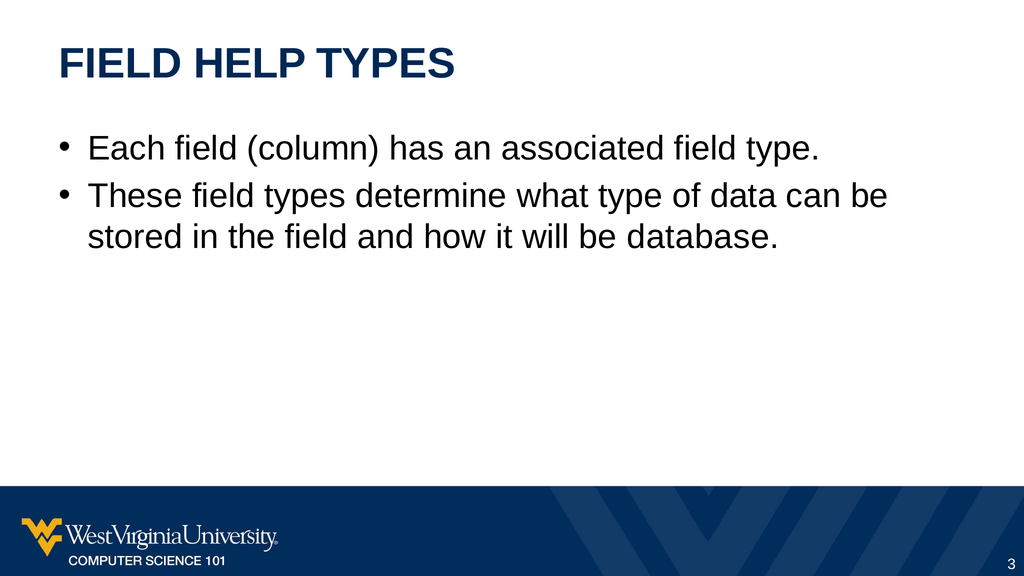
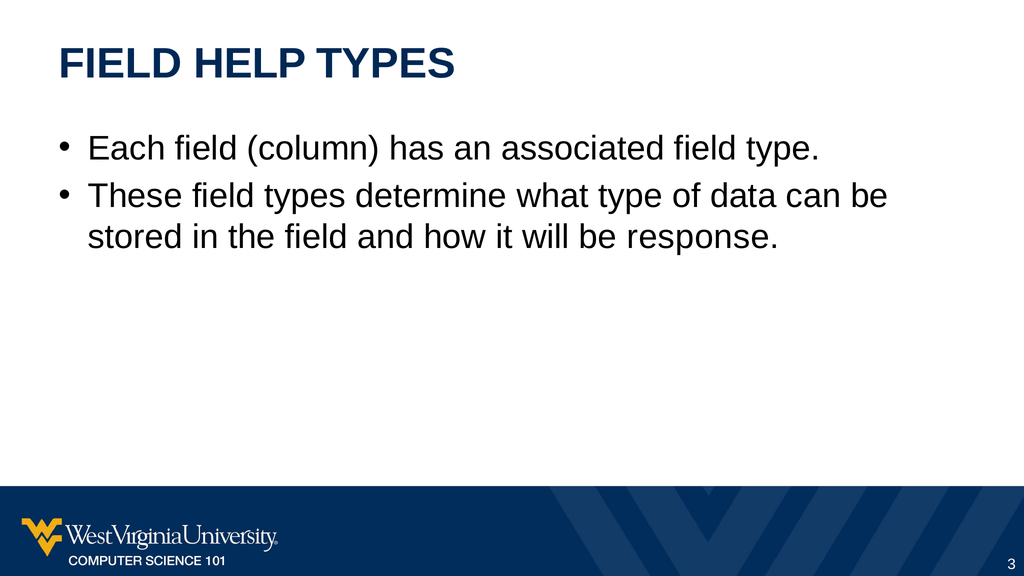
database: database -> response (703, 237)
